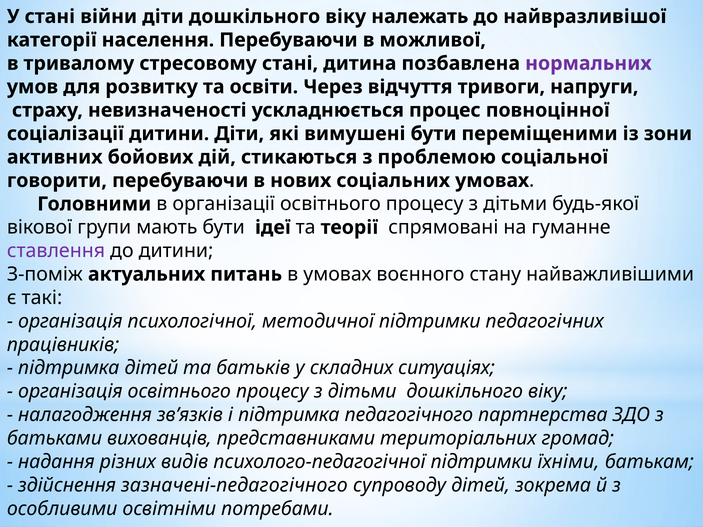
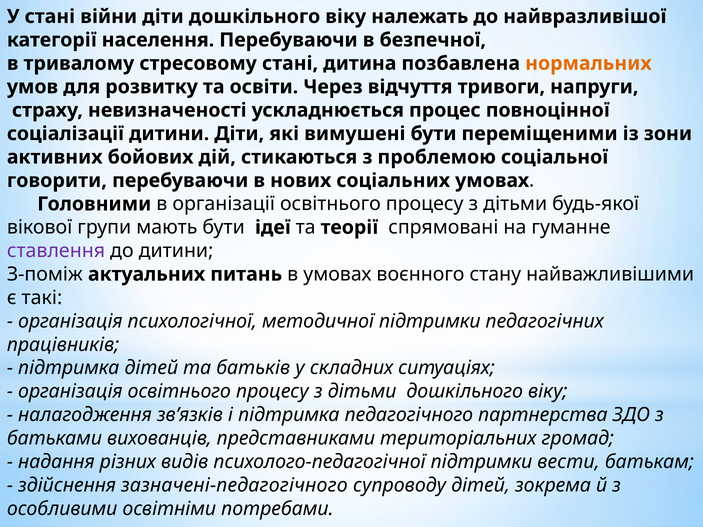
можливої: можливої -> безпечної (433, 40)
нормальних colour: purple -> orange (588, 63)
їхніми: їхніми -> вести (569, 462)
